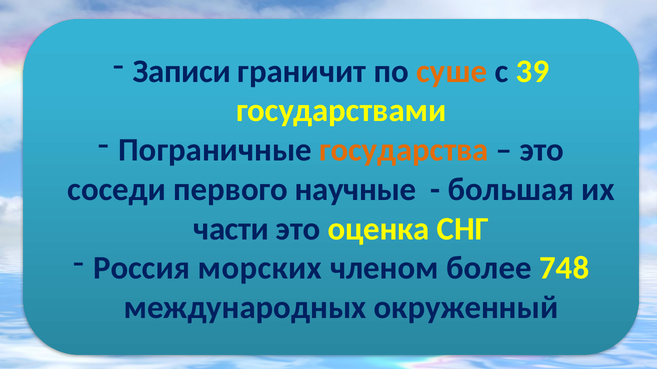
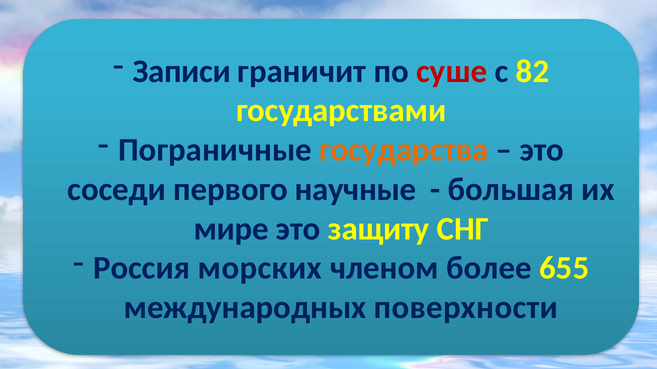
суше colour: orange -> red (452, 71)
39: 39 -> 82 (533, 71)
части: части -> мире (231, 229)
оценка: оценка -> защиту (379, 229)
748: 748 -> 655 (564, 268)
окруженный: окруженный -> поверхности (466, 308)
